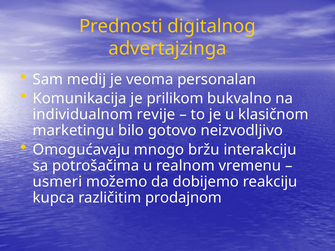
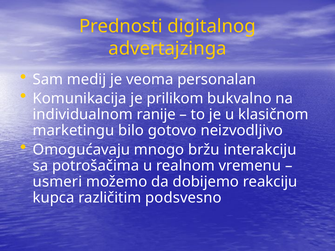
revije: revije -> ranije (156, 115)
prodajnom: prodajnom -> podsvesno (183, 198)
